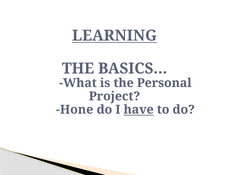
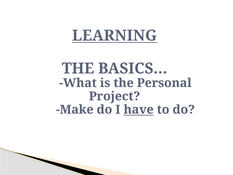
Hone: Hone -> Make (75, 109)
